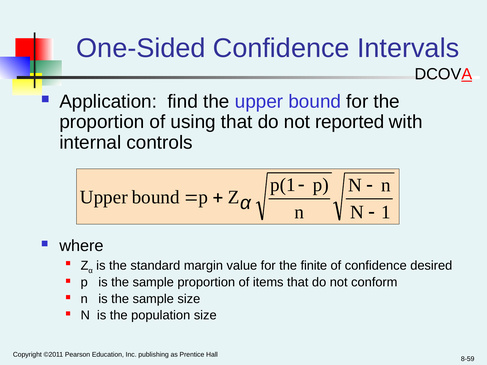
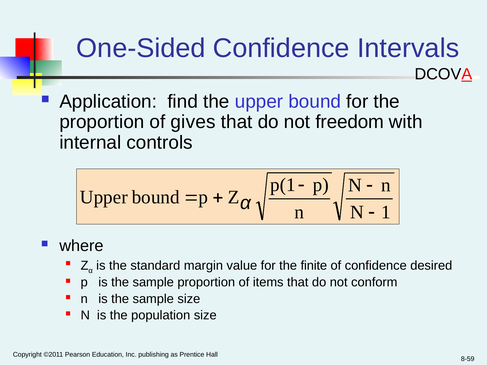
using: using -> gives (193, 122)
reported: reported -> freedom (350, 122)
